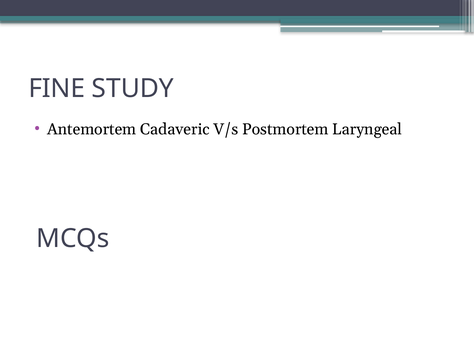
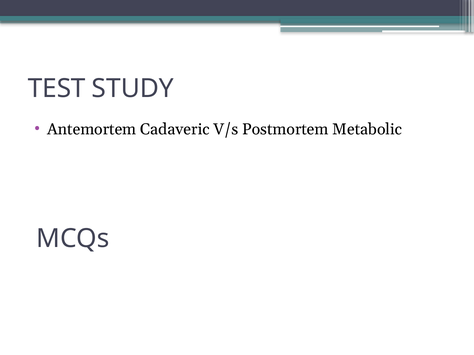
FINE: FINE -> TEST (57, 89)
Laryngeal: Laryngeal -> Metabolic (367, 130)
